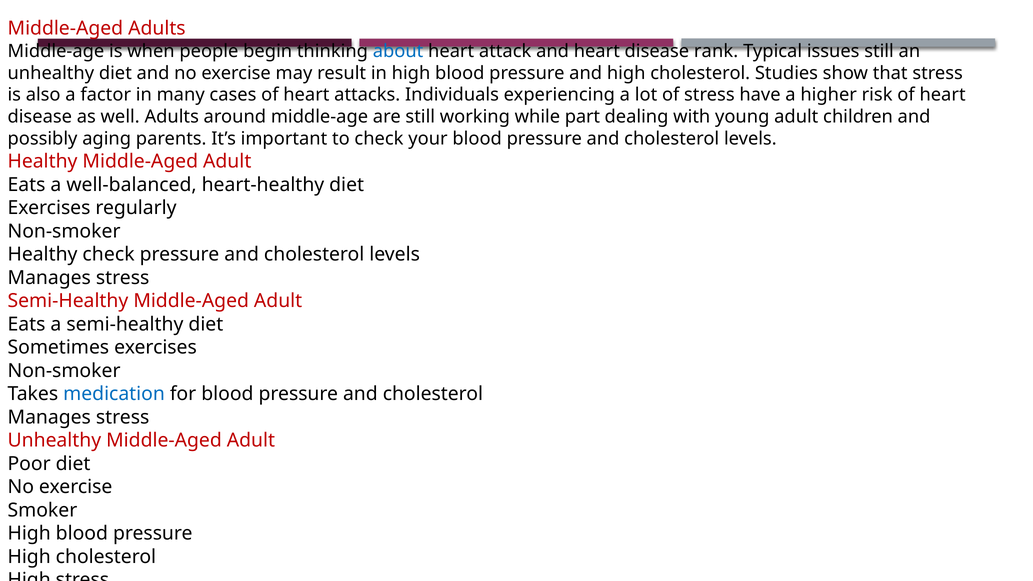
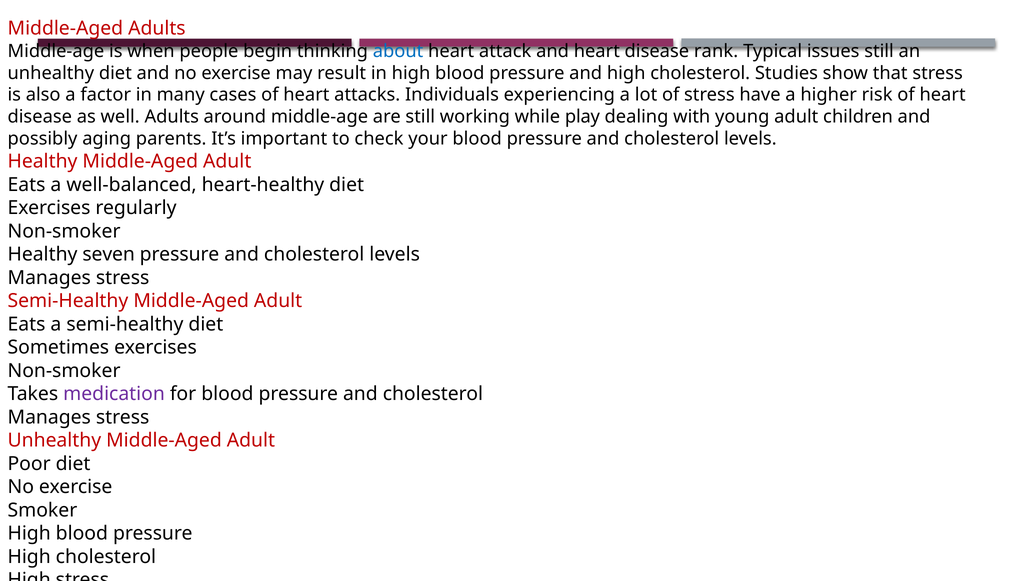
part: part -> play (582, 117)
Healthy check: check -> seven (109, 255)
medication colour: blue -> purple (114, 394)
